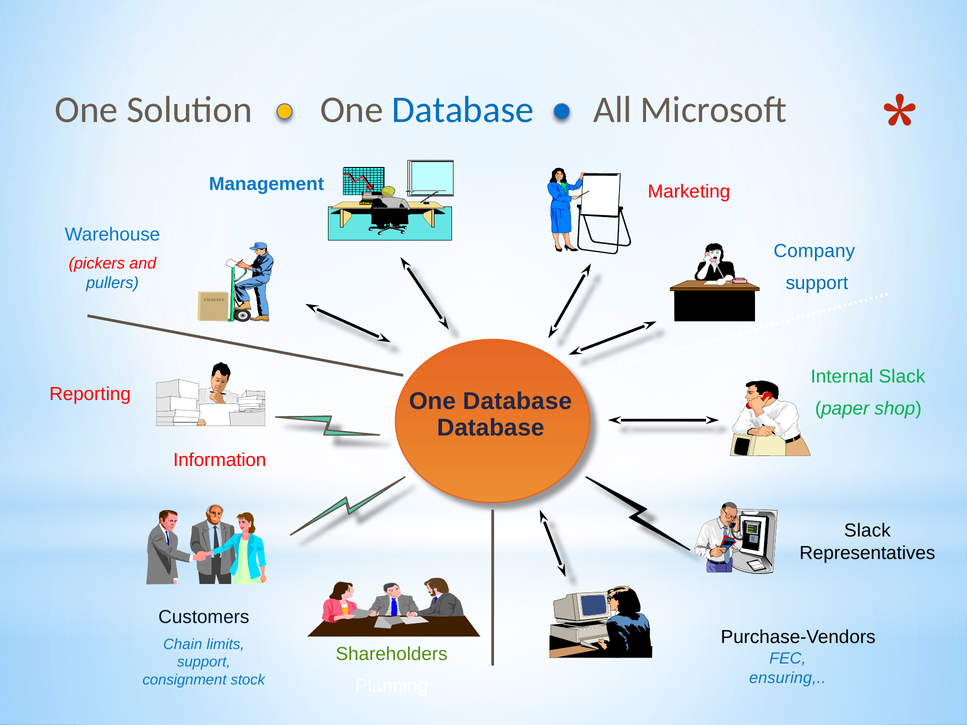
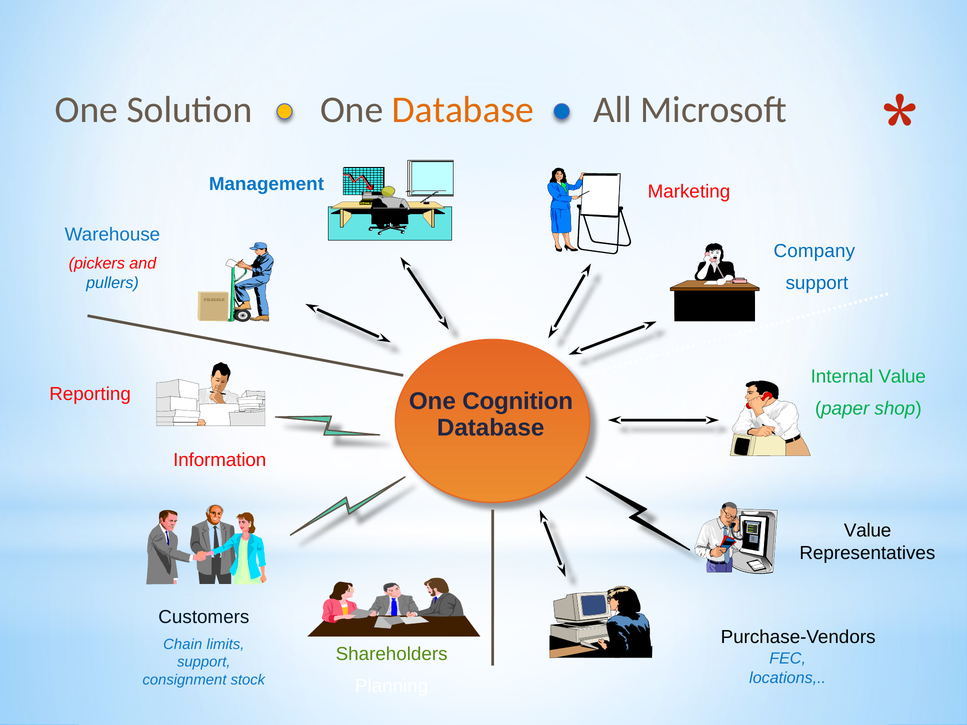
Database colour: blue -> orange (463, 110)
Internal Slack: Slack -> Value (902, 377)
Database: Database -> Cognition (518, 401)
Slack: Slack -> Value (868, 531)
ensuring: ensuring -> locations (788, 678)
